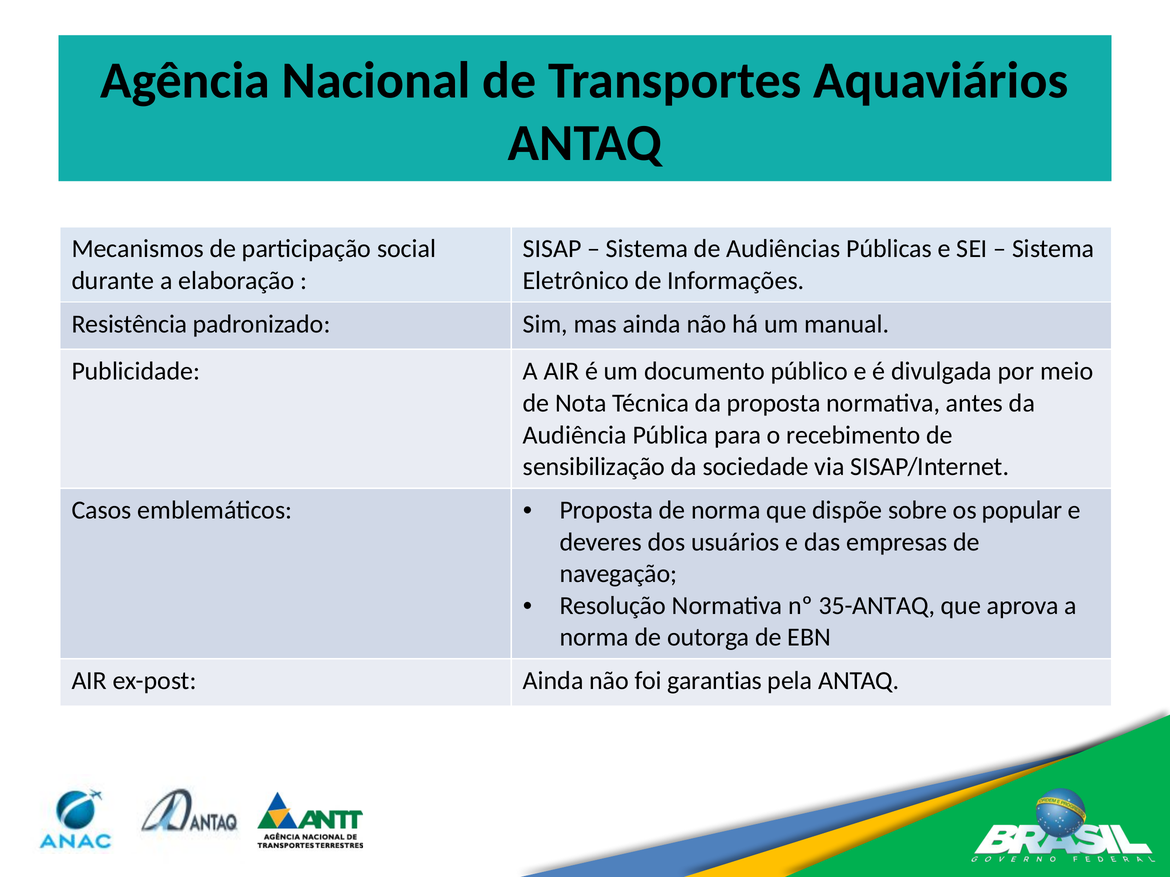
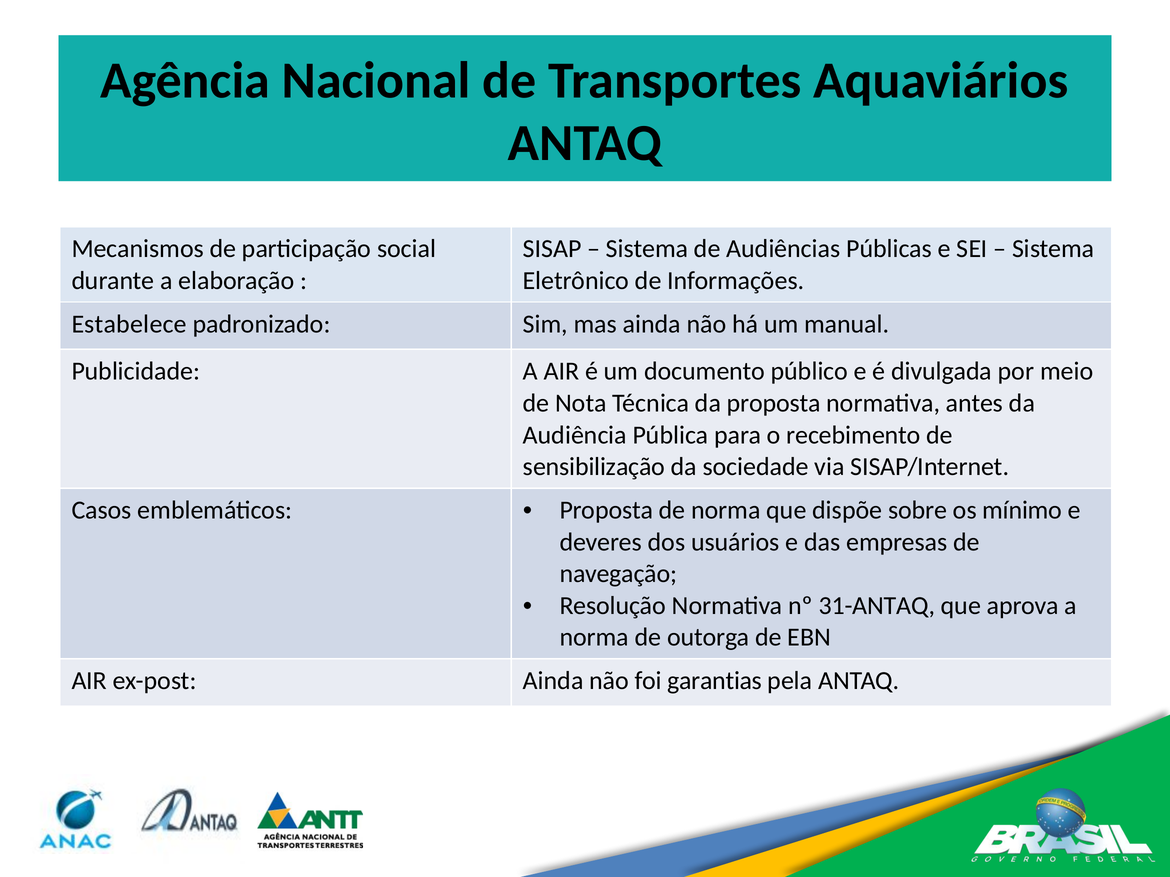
Resistência: Resistência -> Estabelece (129, 324)
popular: popular -> mínimo (1022, 511)
35-ANTAQ: 35-ANTAQ -> 31-ANTAQ (877, 606)
